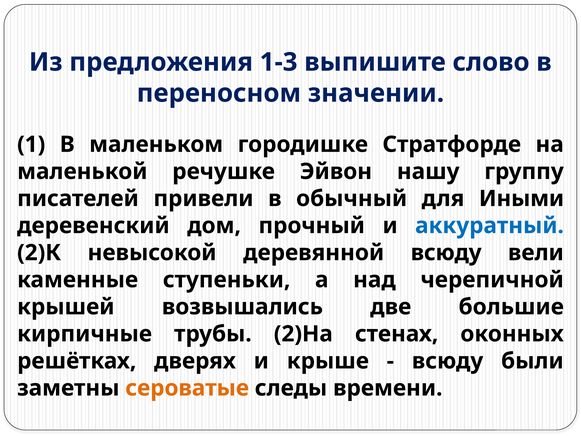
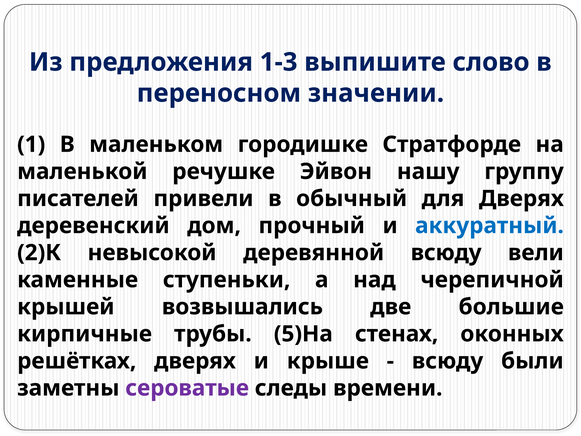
для Иными: Иными -> Дверях (521, 198)
2)На: 2)На -> 5)На (303, 334)
сероватые colour: orange -> purple (187, 388)
